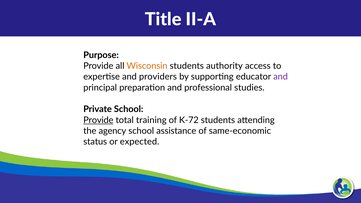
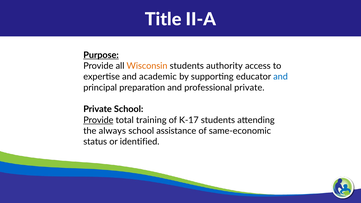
Purpose underline: none -> present (101, 55)
providers: providers -> academic (158, 77)
and colour: purple -> blue (281, 77)
professional studies: studies -> private (249, 88)
K-72: K-72 -> K-17 (189, 120)
agency: agency -> always (112, 131)
expected: expected -> identified (140, 142)
